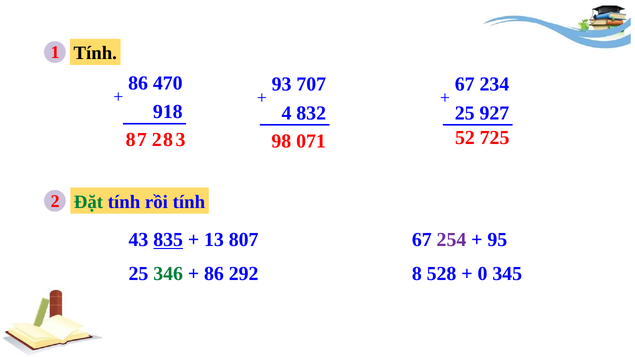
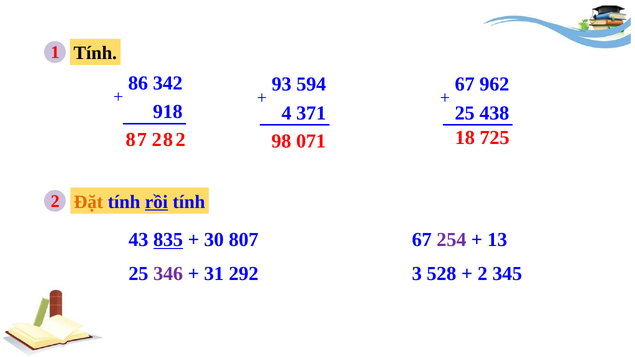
470: 470 -> 342 (168, 83)
707: 707 -> 594 (311, 84)
234: 234 -> 962 (494, 84)
832: 832 -> 371 (311, 113)
927: 927 -> 438 (494, 113)
3: 3 -> 2 (180, 140)
52: 52 -> 18 (465, 138)
Đặt colour: green -> orange (88, 202)
rồi underline: none -> present (156, 202)
13: 13 -> 30 (214, 240)
95: 95 -> 13 (497, 240)
346 colour: green -> purple (168, 273)
86: 86 -> 31 (214, 273)
292 8: 8 -> 3 (417, 273)
0: 0 -> 2 (482, 273)
